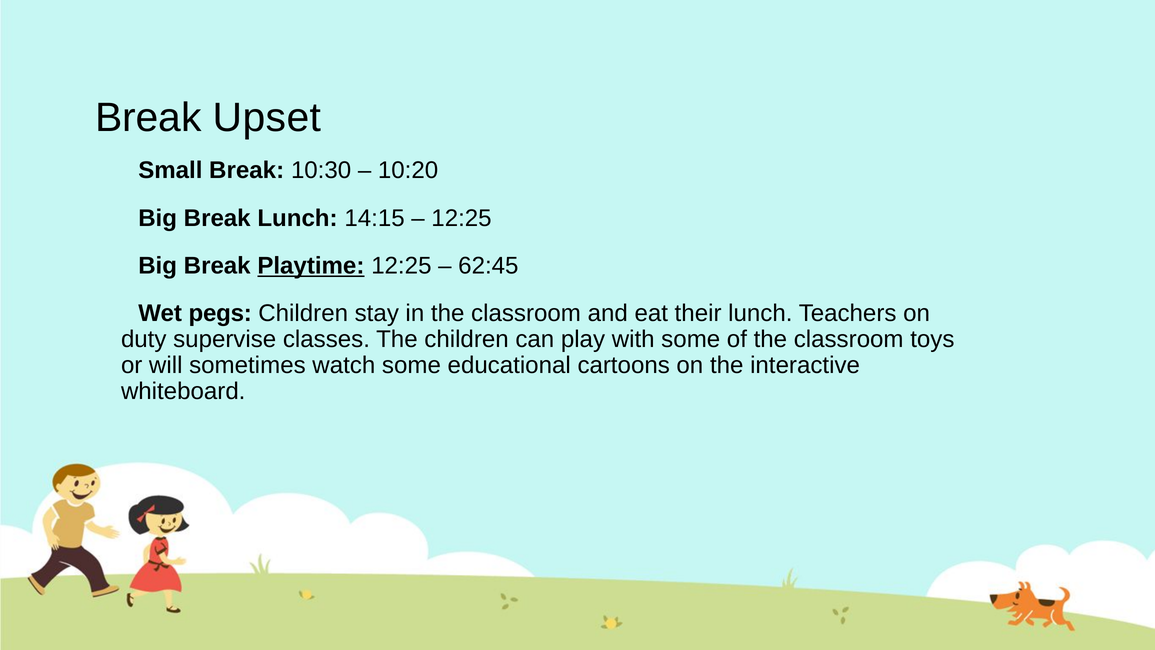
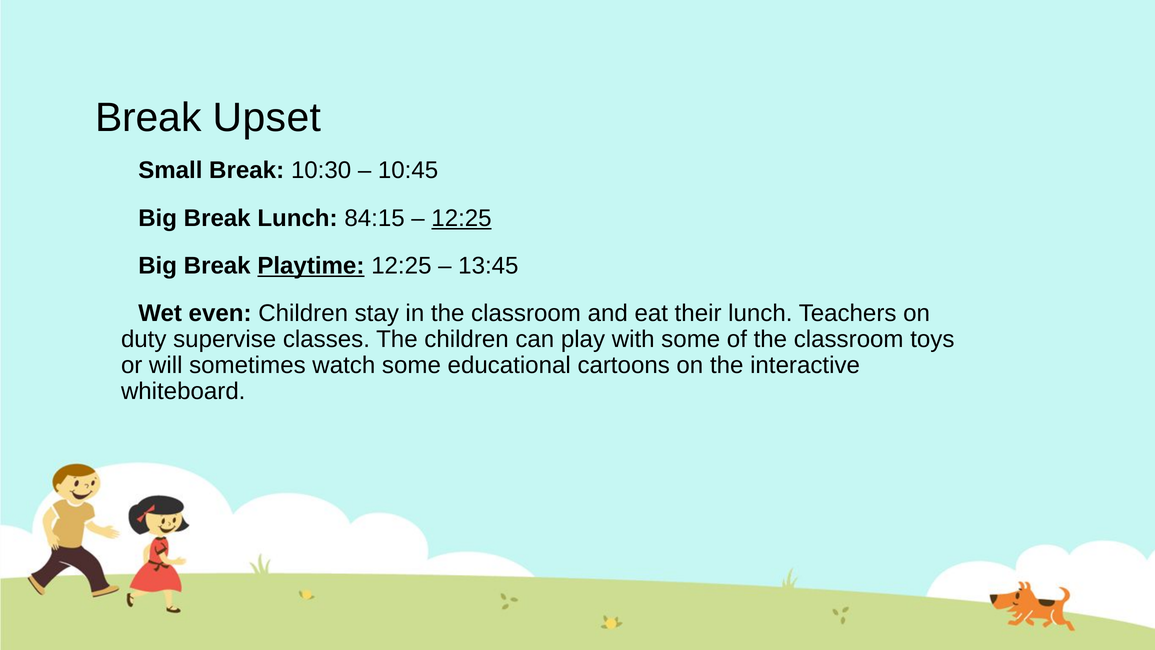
10:20: 10:20 -> 10:45 (408, 170)
14:15: 14:15 -> 84:15 (375, 218)
12:25 underline: none -> present (461, 218)
62:45: 62:45 -> 13:45 (488, 266)
pegs: pegs -> even (220, 313)
